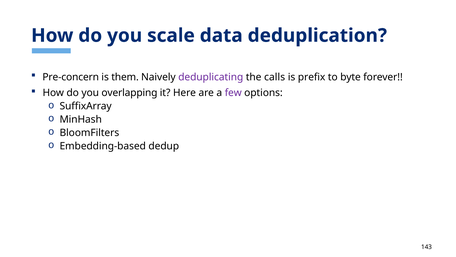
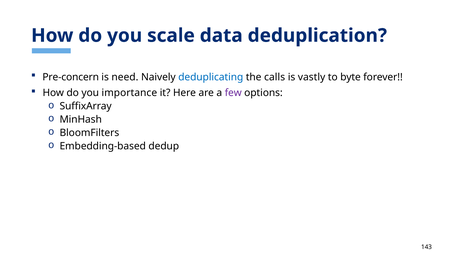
them: them -> need (125, 77)
deduplicating colour: purple -> blue (211, 77)
prefix: prefix -> vastly (312, 77)
overlapping: overlapping -> importance (129, 93)
